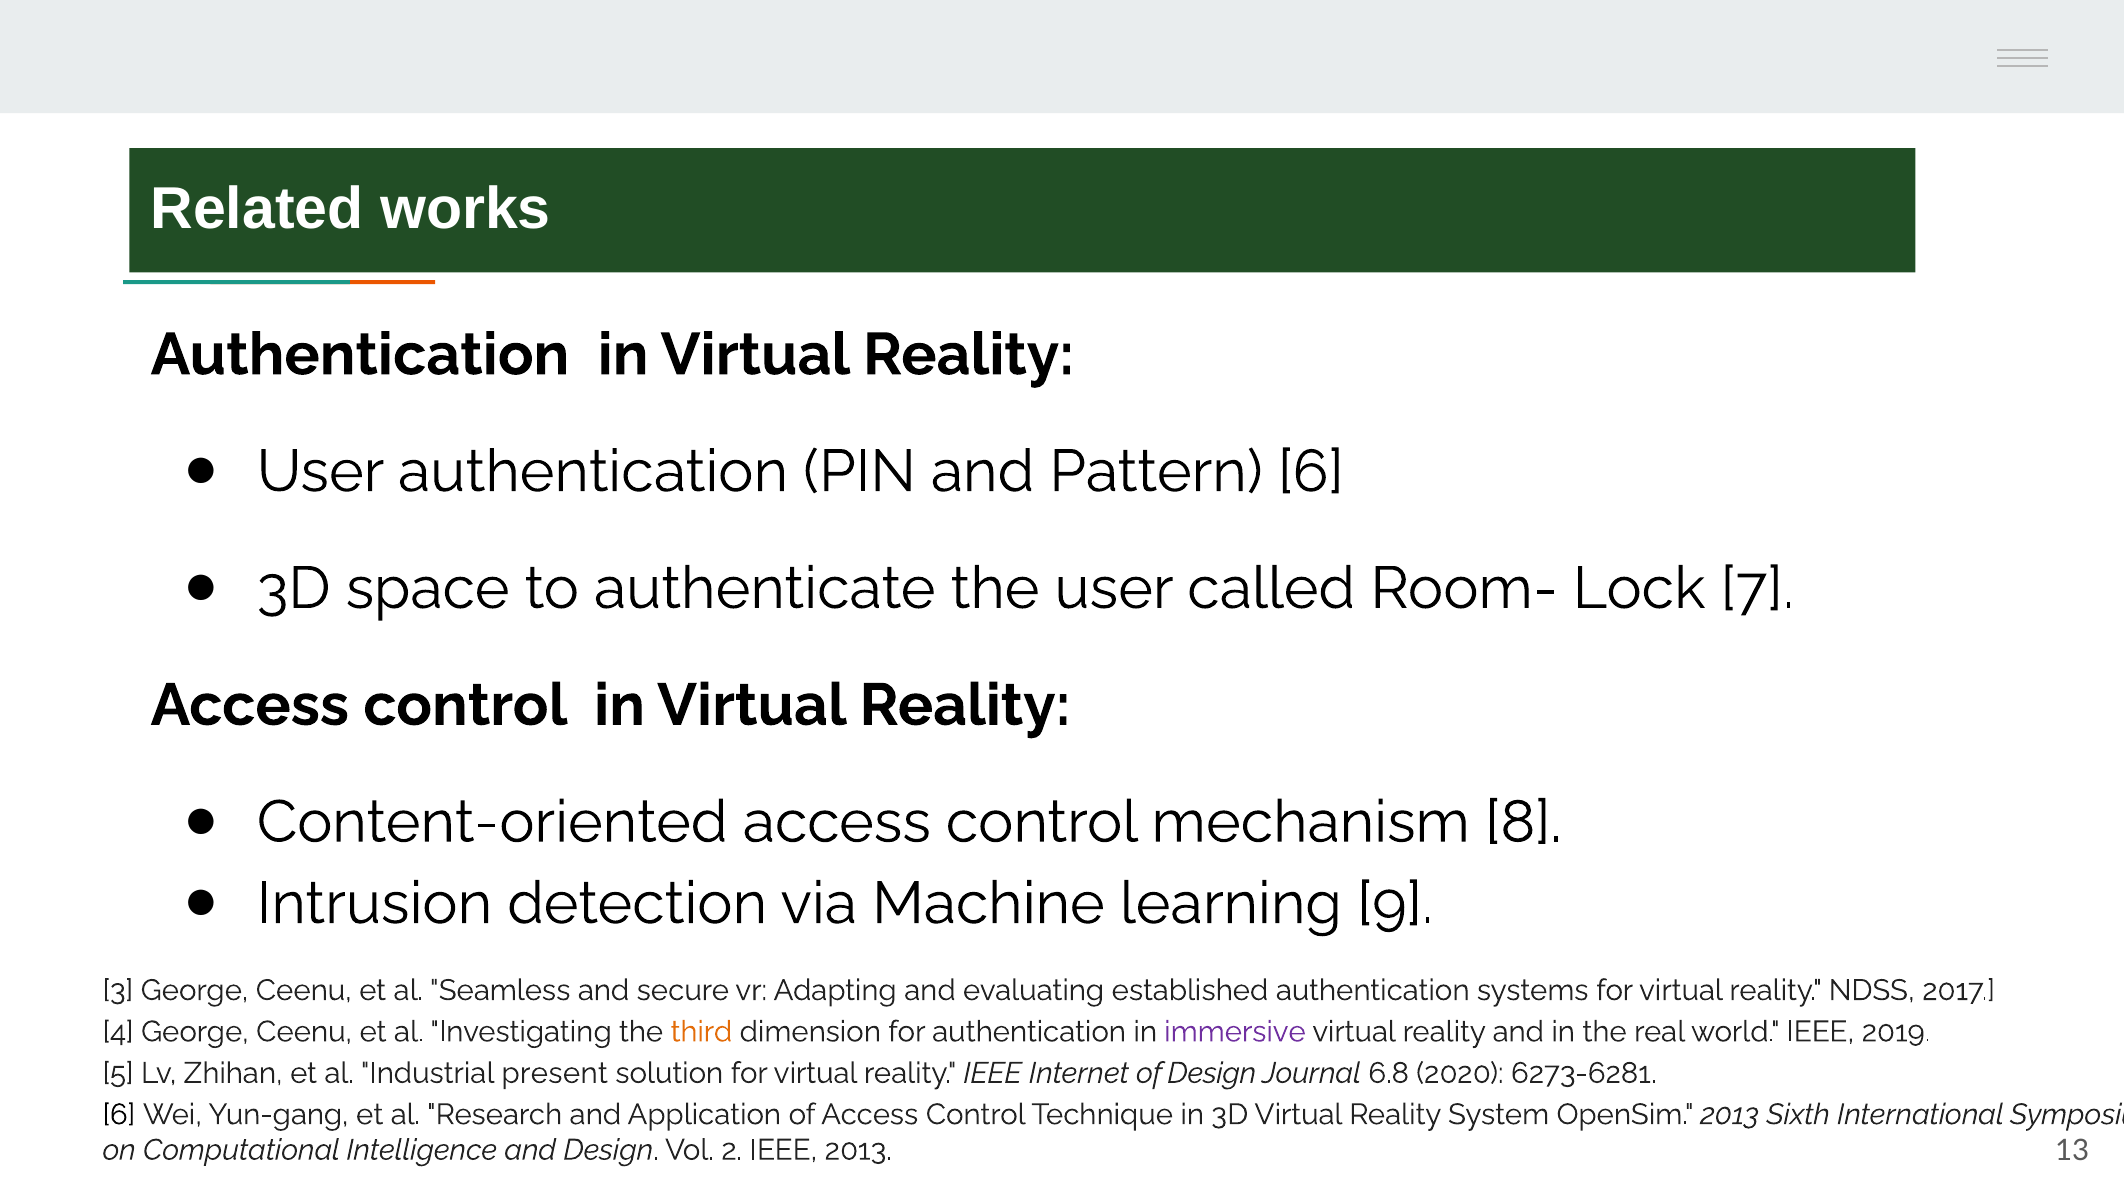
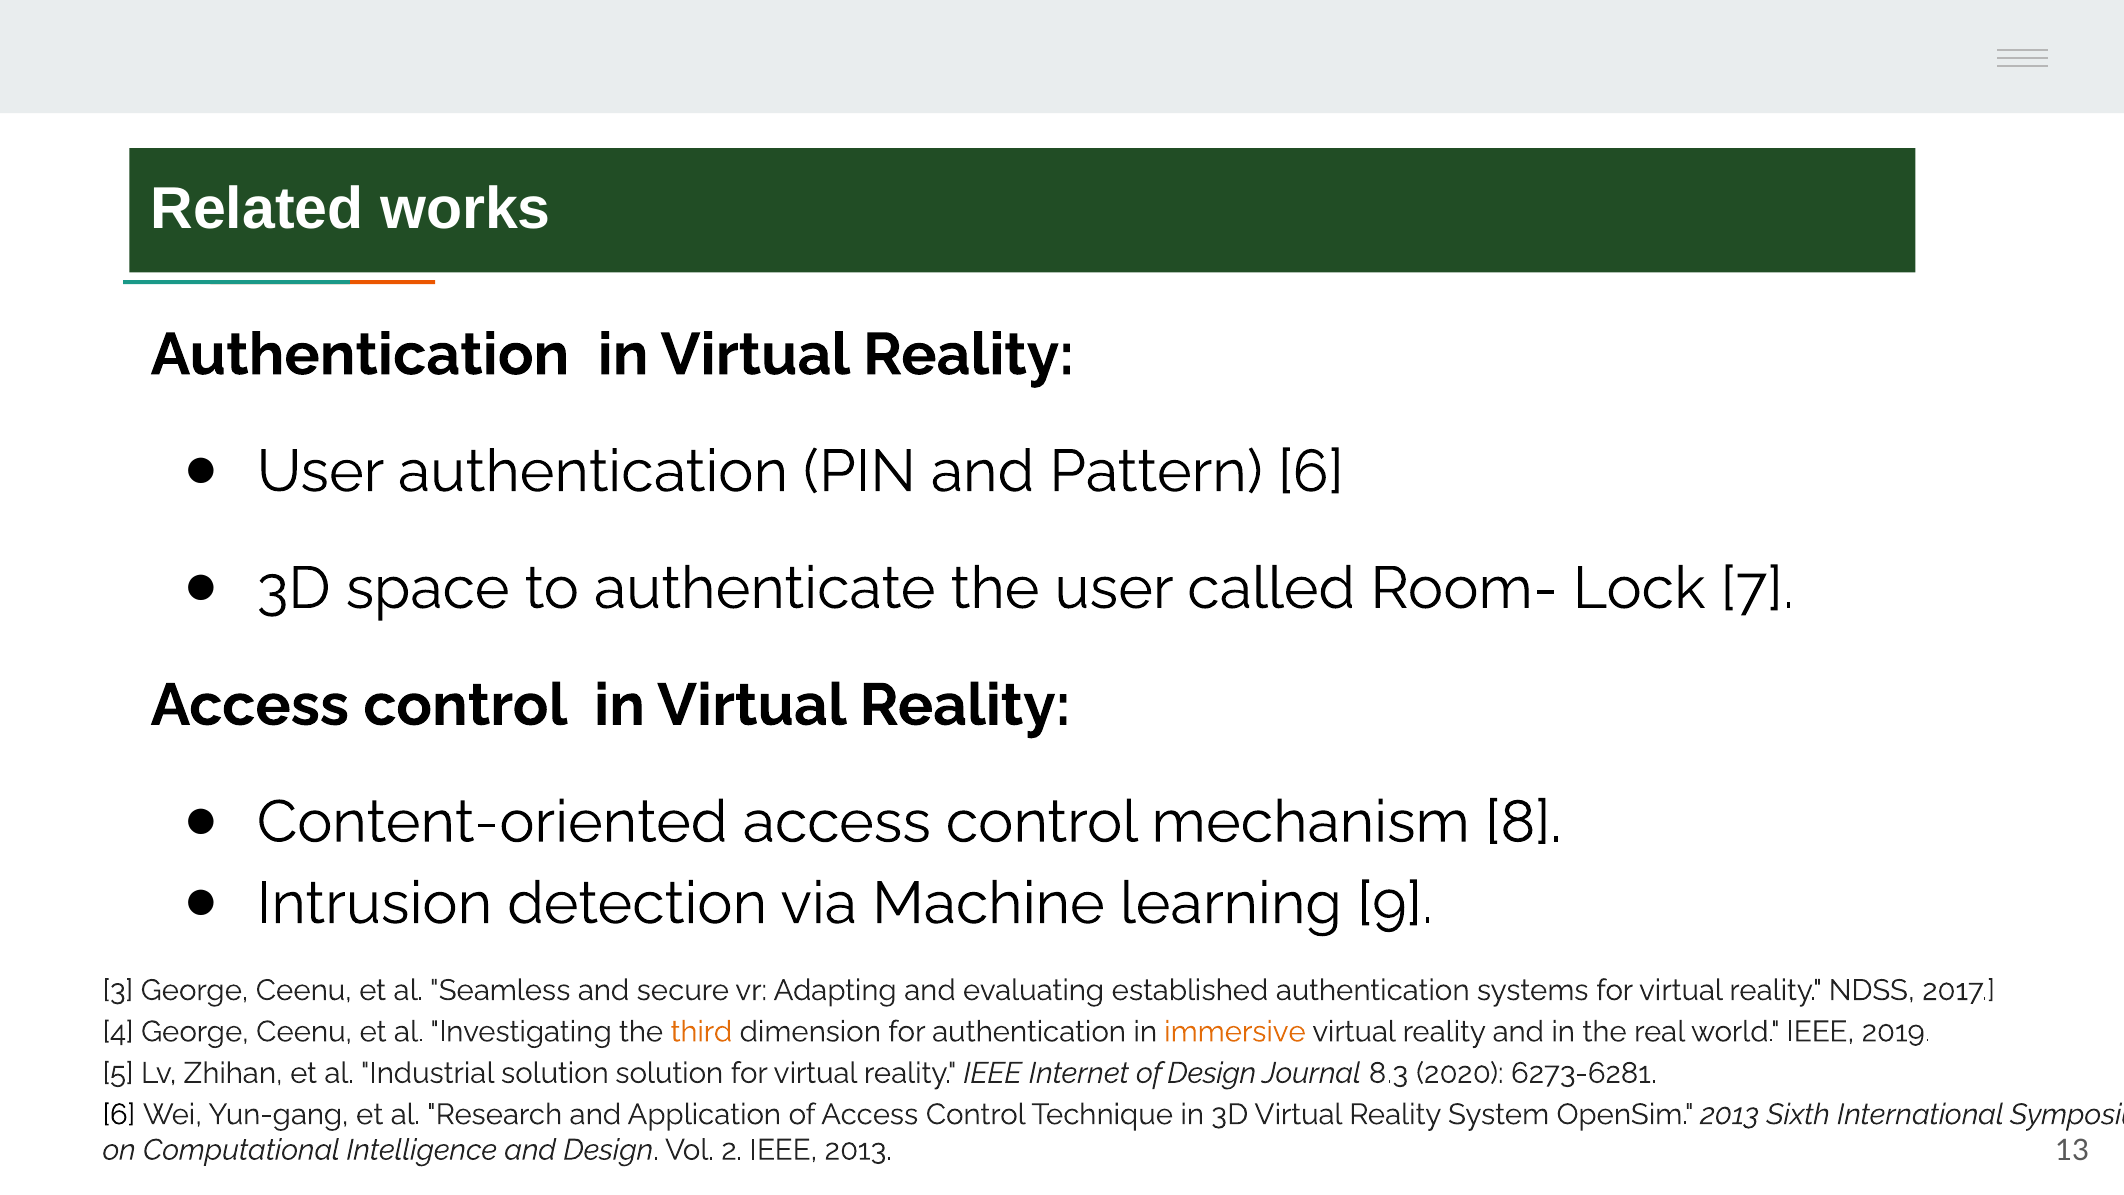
immersive colour: purple -> orange (1235, 1032)
Industrial present: present -> solution (555, 1073)
6.8: 6.8 -> 8.3 (1388, 1073)
